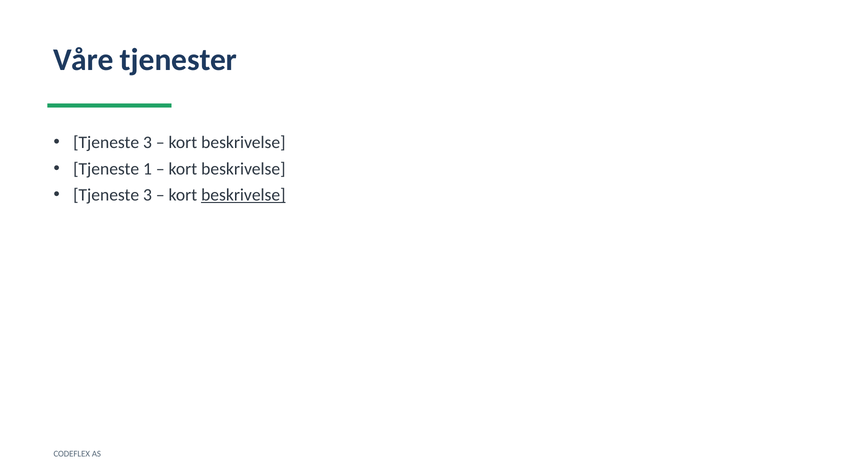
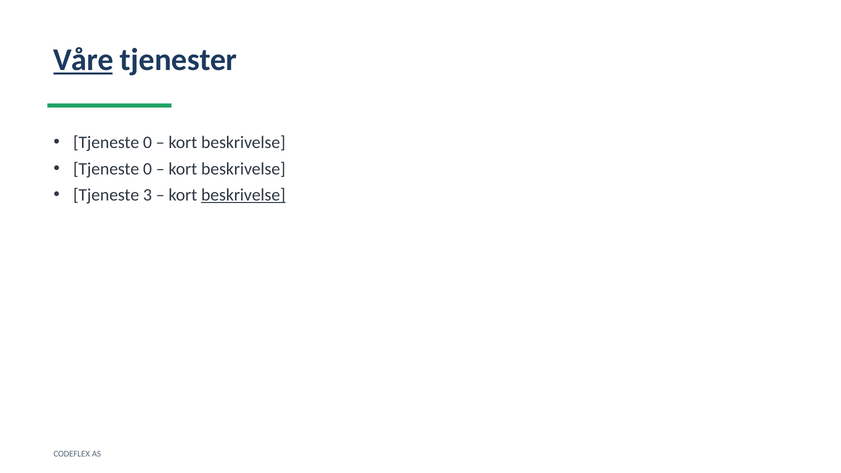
Våre underline: none -> present (83, 60)
3: 3 -> 0 (147, 142)
1: 1 -> 0 (147, 169)
